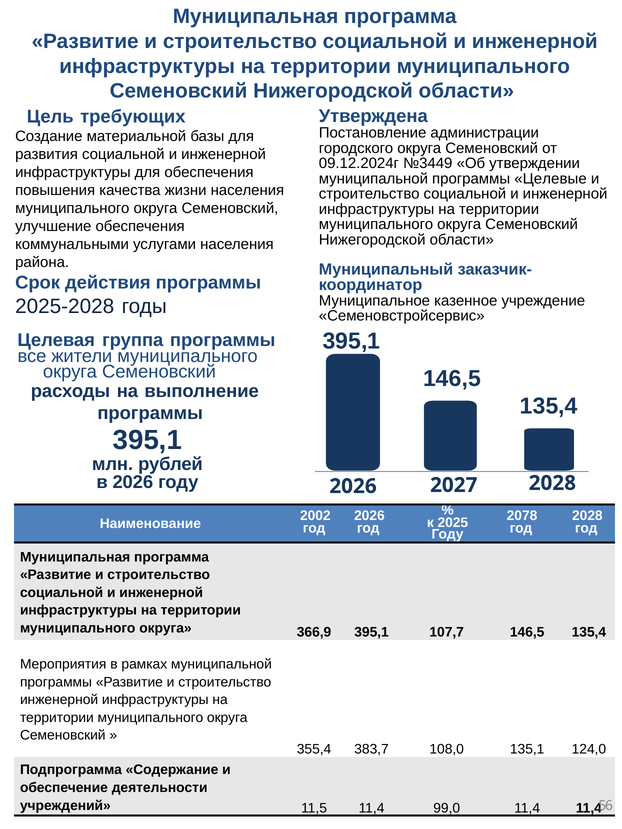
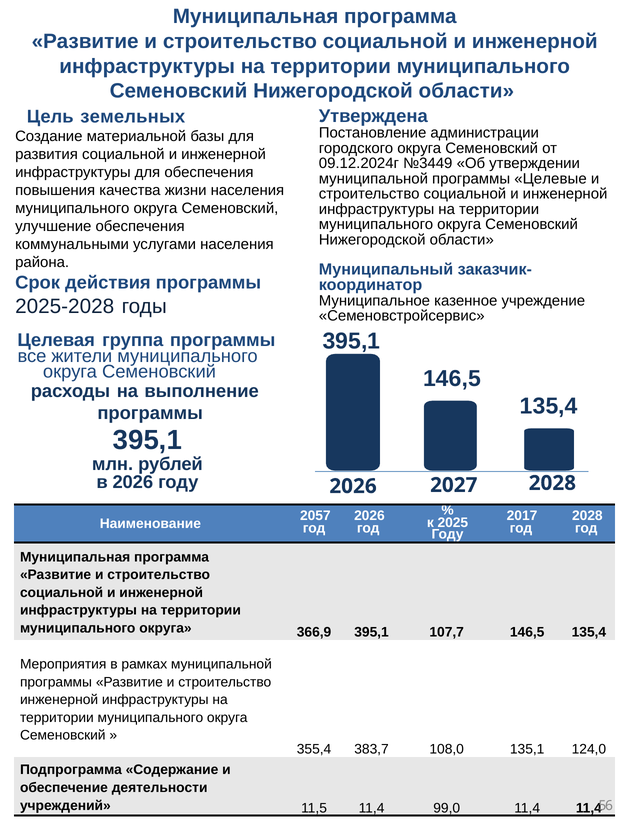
требующих: требующих -> земельных (133, 117)
2002: 2002 -> 2057 (315, 516)
2078: 2078 -> 2017 (522, 516)
